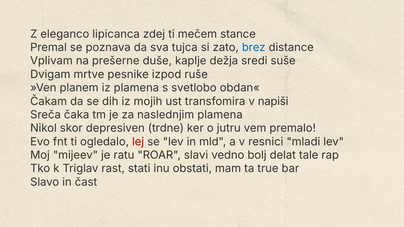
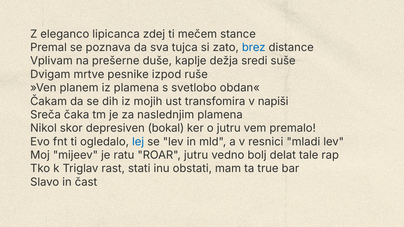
trdne: trdne -> bokal (166, 128)
lej colour: red -> blue (138, 142)
ROAR slavi: slavi -> jutru (196, 155)
